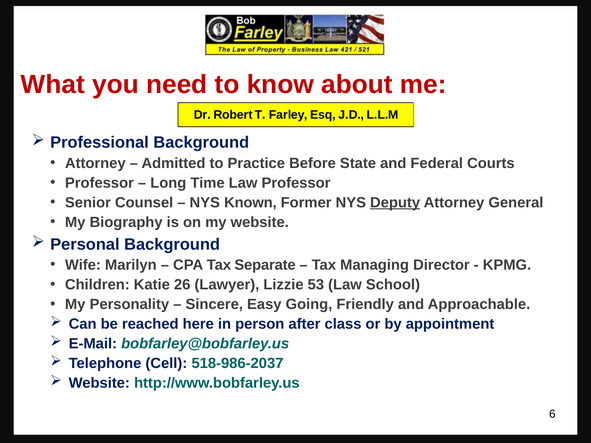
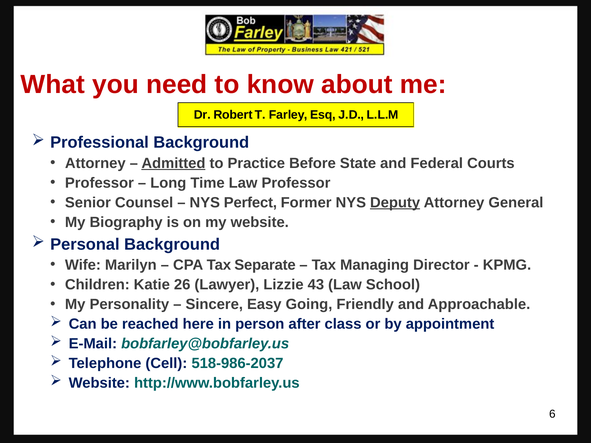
Admitted underline: none -> present (173, 163)
Known: Known -> Perfect (250, 203)
53: 53 -> 43 (316, 285)
